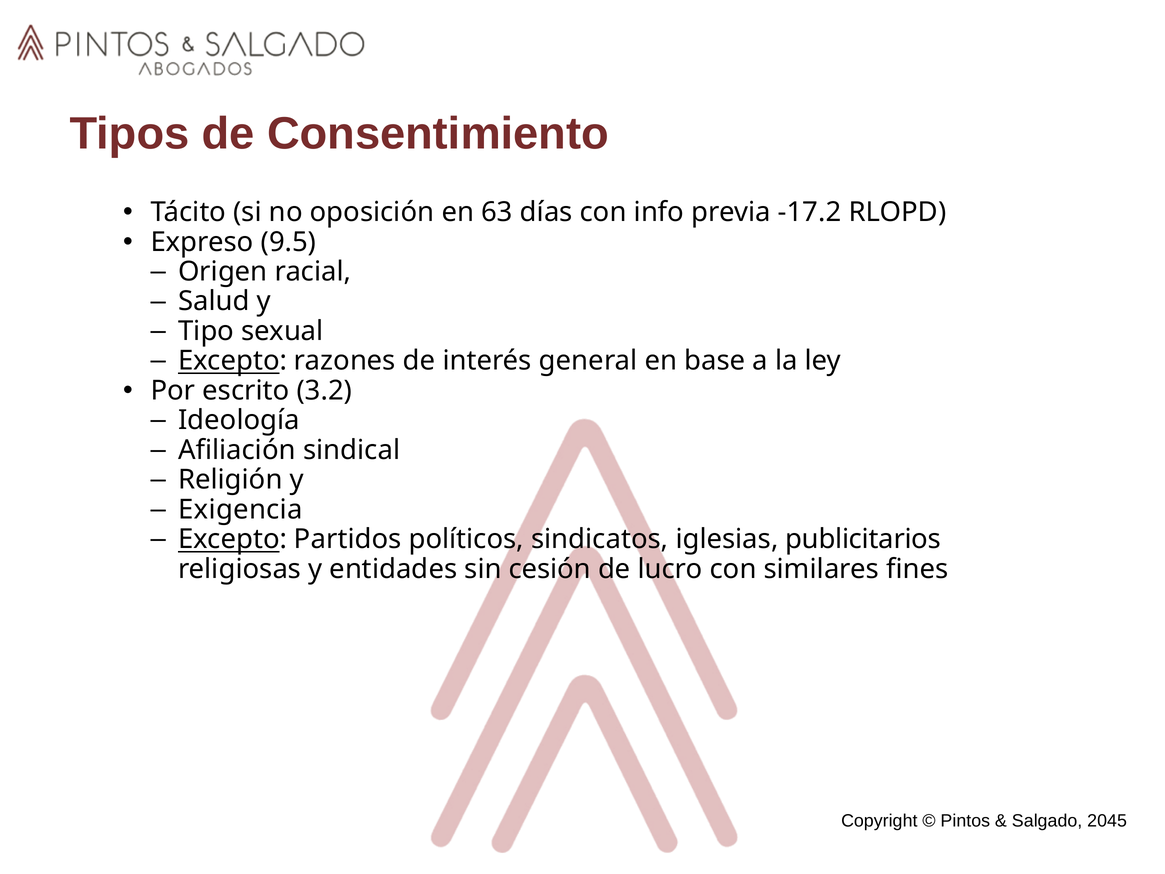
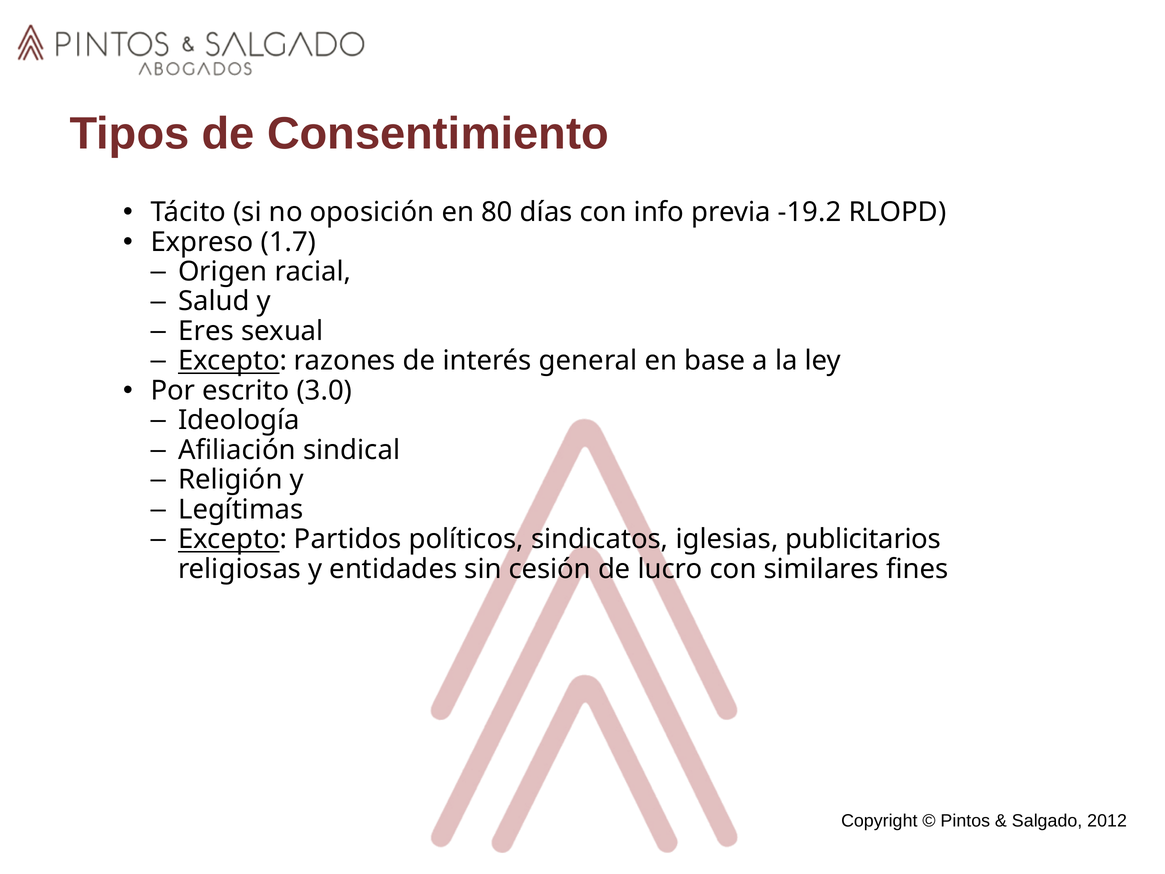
63: 63 -> 80 (497, 212)
-17.2: -17.2 -> -19.2 (810, 212)
9.5: 9.5 -> 1.7 (288, 242)
Tipo: Tipo -> Eres (206, 331)
3.2: 3.2 -> 3.0 (324, 390)
Exigencia: Exigencia -> Legítimas (241, 509)
2045: 2045 -> 2012 (1107, 821)
